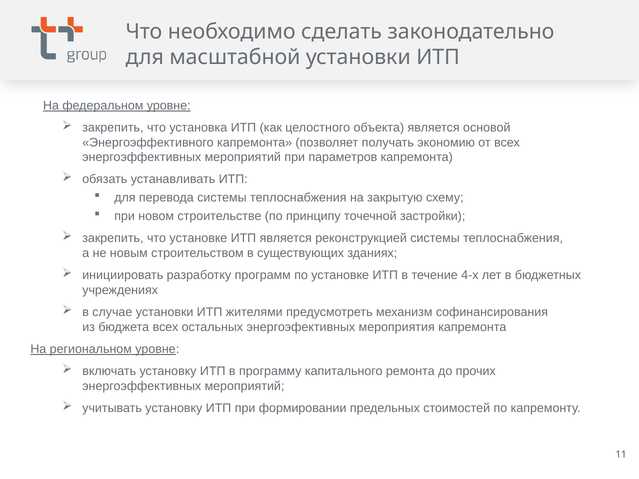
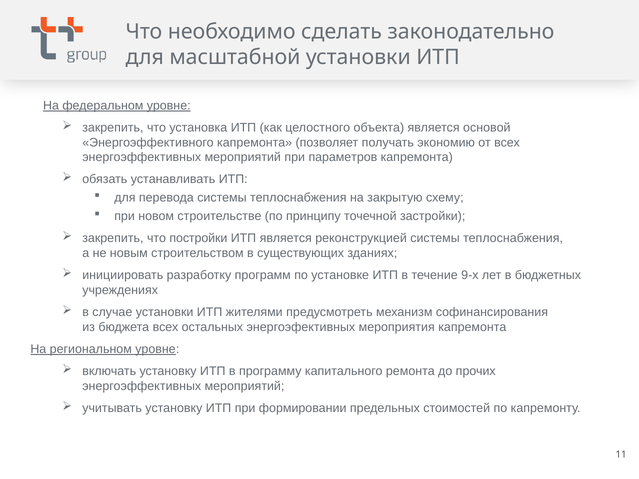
что установке: установке -> постройки (198, 238)
4-х: 4-х -> 9-х (470, 275)
